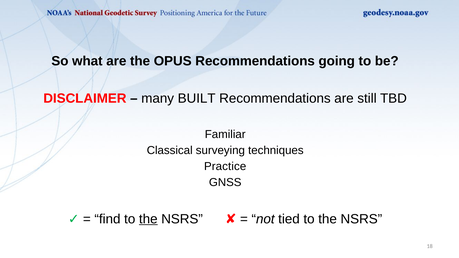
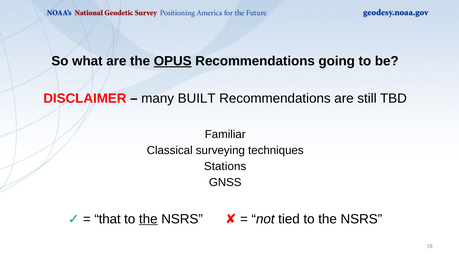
OPUS underline: none -> present (173, 61)
Practice: Practice -> Stations (225, 167)
find: find -> that (108, 219)
